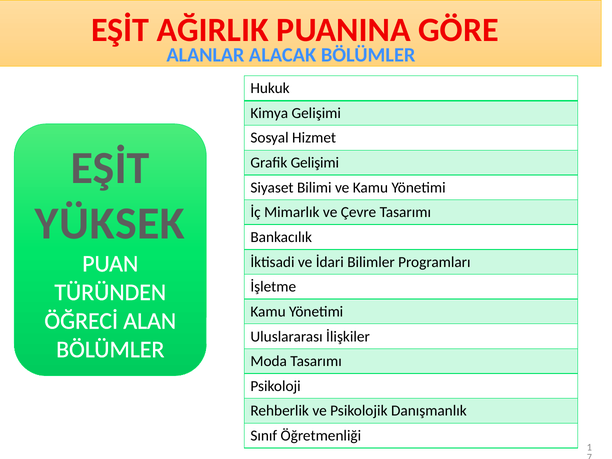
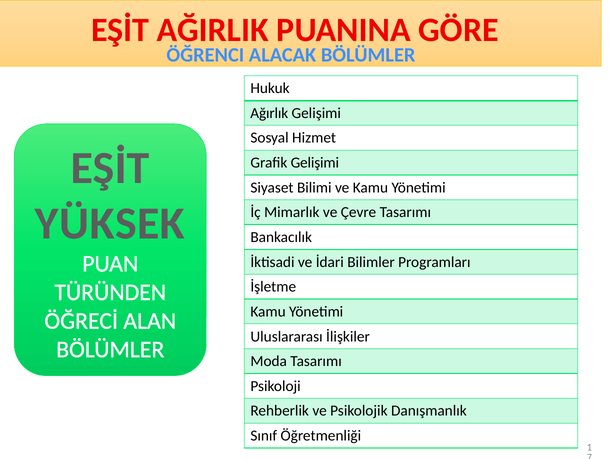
ALANLAR: ALANLAR -> ÖĞRENCI (205, 55)
Kimya: Kimya -> Ağırlık (269, 113)
